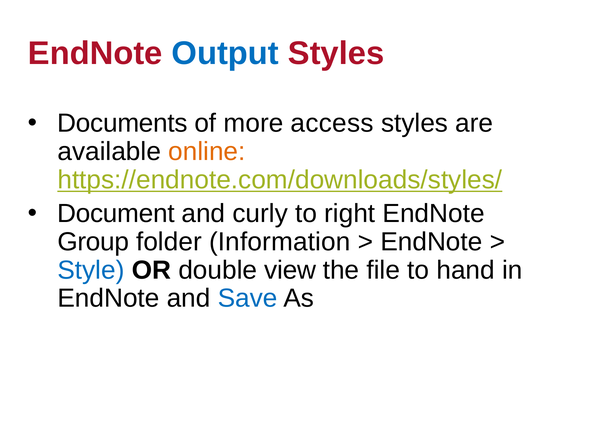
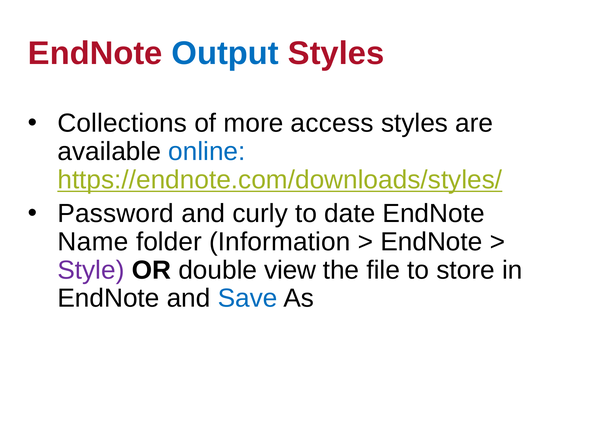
Documents: Documents -> Collections (122, 123)
online colour: orange -> blue (207, 152)
Document: Document -> Password (116, 214)
right: right -> date (350, 214)
Group: Group -> Name (93, 242)
Style colour: blue -> purple (91, 270)
hand: hand -> store (466, 270)
